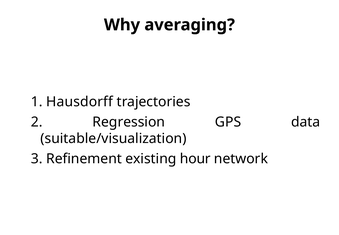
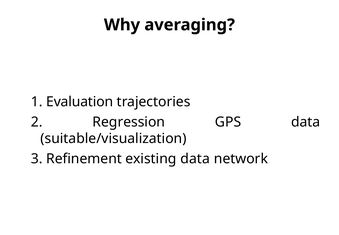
Hausdorff: Hausdorff -> Evaluation (80, 102)
existing hour: hour -> data (195, 159)
